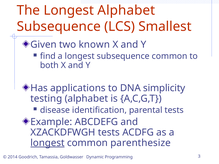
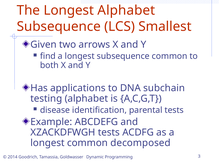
known: known -> arrows (94, 45)
simplicity: simplicity -> subchain (164, 88)
longest underline: present -> none (48, 143)
parenthesize: parenthesize -> decomposed (141, 143)
